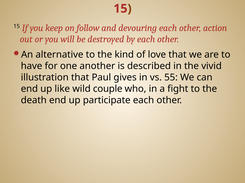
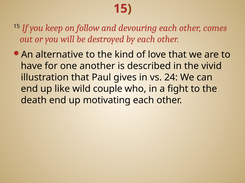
action: action -> comes (215, 28)
55: 55 -> 24 (171, 78)
participate: participate -> motivating (107, 101)
